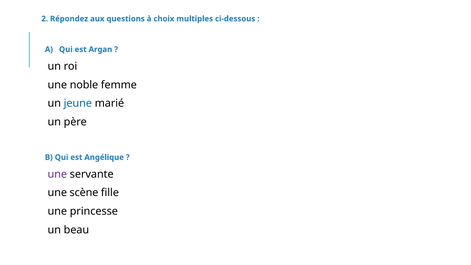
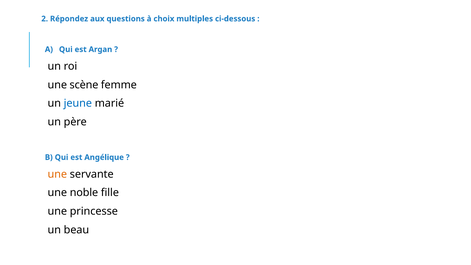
noble: noble -> scène (84, 85)
une colour: purple -> orange (57, 174)
scène: scène -> noble (84, 193)
